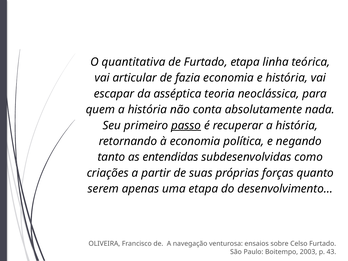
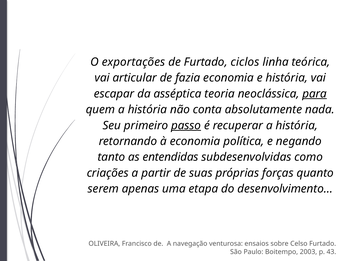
quantitativa: quantitativa -> exportações (133, 62)
Furtado etapa: etapa -> ciclos (245, 62)
para underline: none -> present (315, 94)
